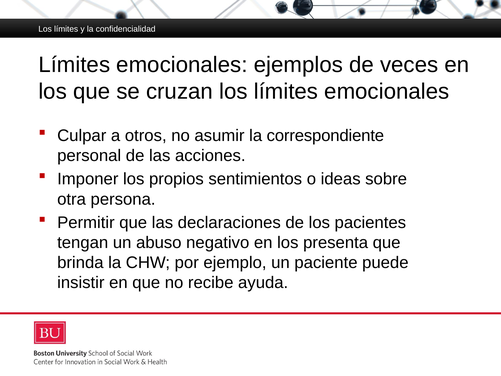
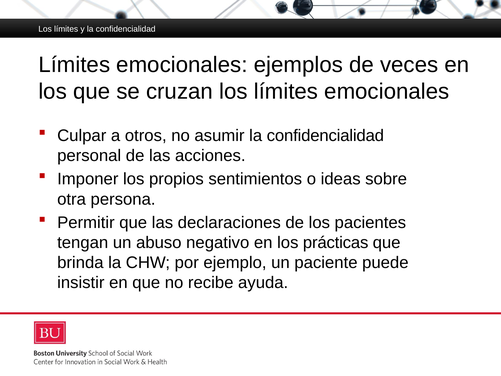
asumir la correspondiente: correspondiente -> confidencialidad (325, 136)
presenta: presenta -> prácticas (336, 242)
